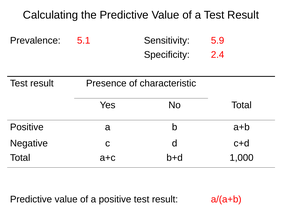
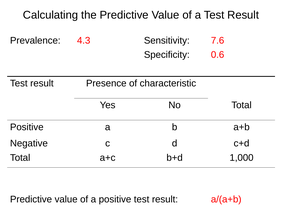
5.1: 5.1 -> 4.3 (84, 40)
5.9: 5.9 -> 7.6 (218, 40)
2.4: 2.4 -> 0.6 (218, 55)
